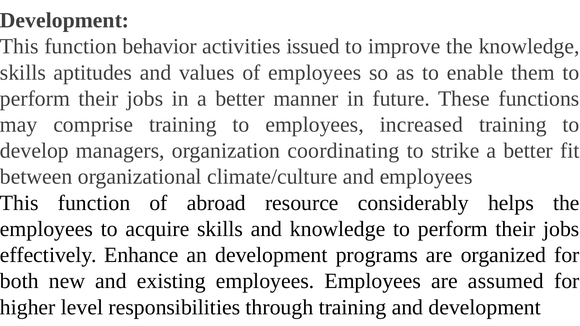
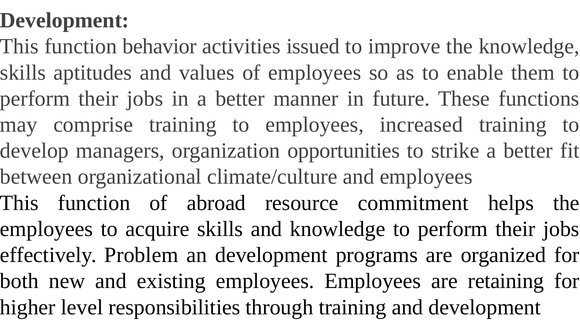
coordinating: coordinating -> opportunities (344, 151)
considerably: considerably -> commitment (413, 203)
Enhance: Enhance -> Problem (141, 255)
assumed: assumed -> retaining (506, 281)
